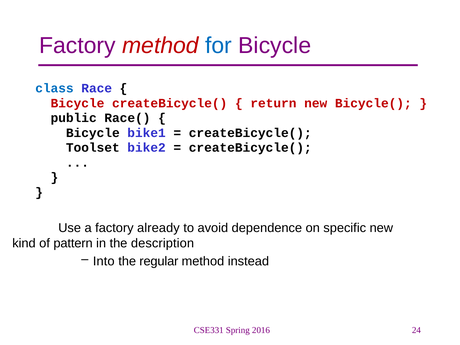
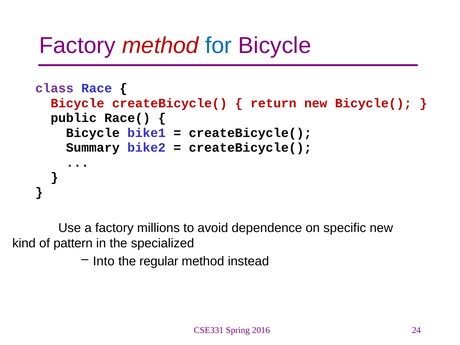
class colour: blue -> purple (54, 88)
Toolset: Toolset -> Summary (93, 148)
already: already -> millions (158, 228)
description: description -> specialized (163, 243)
